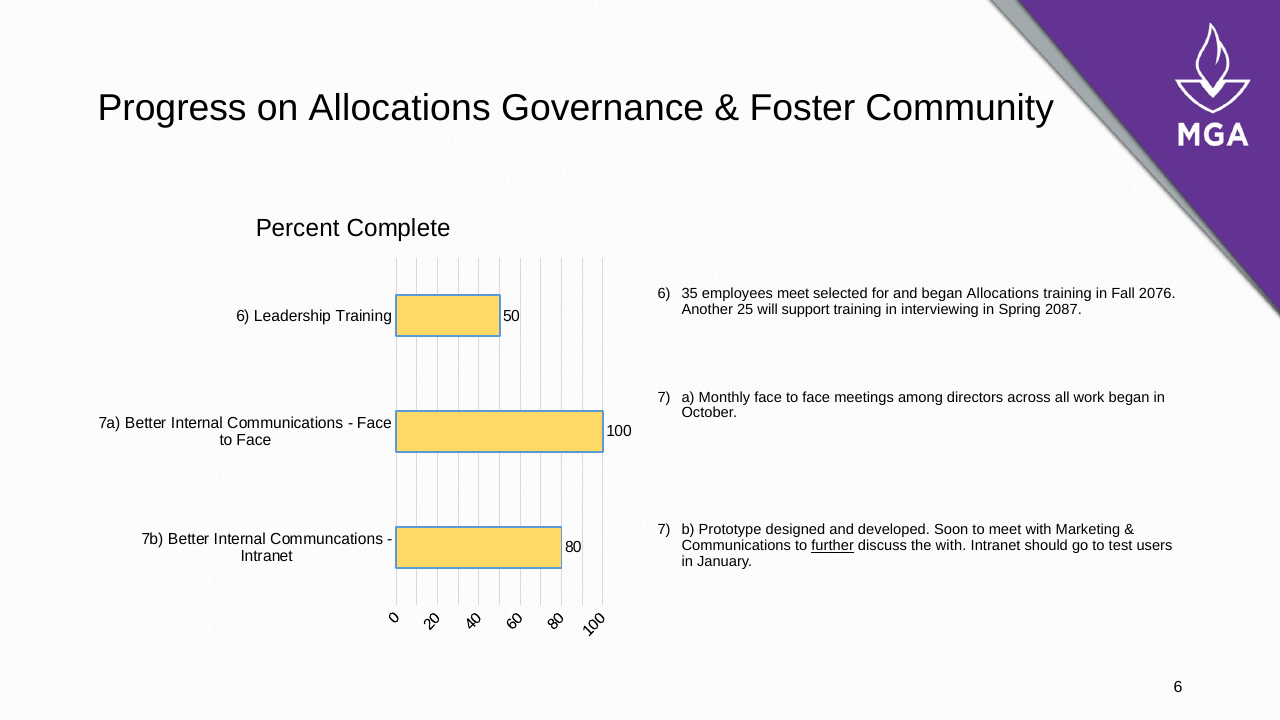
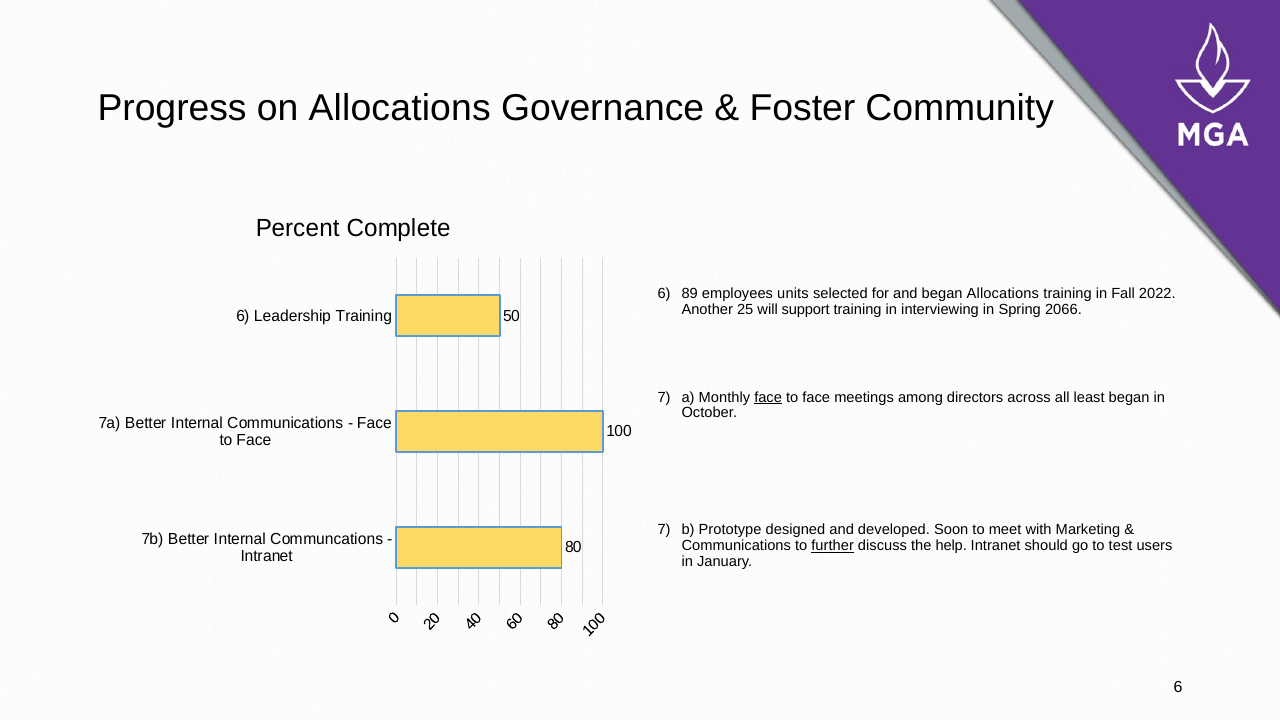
35: 35 -> 89 (690, 294)
employees meet: meet -> units (793, 294)
2076: 2076 -> 2022 (1157, 294)
2087: 2087 -> 2066 (1063, 310)
face underline: none -> present (768, 397)
work: work -> least (1089, 397)
the with: with -> help (951, 546)
